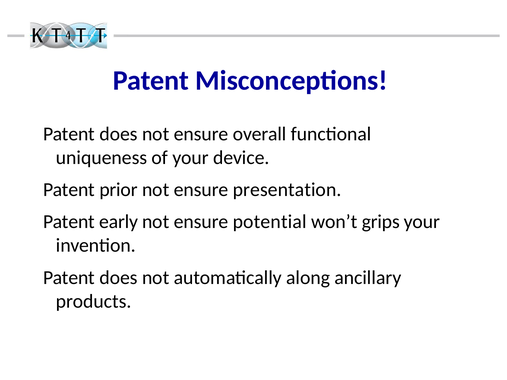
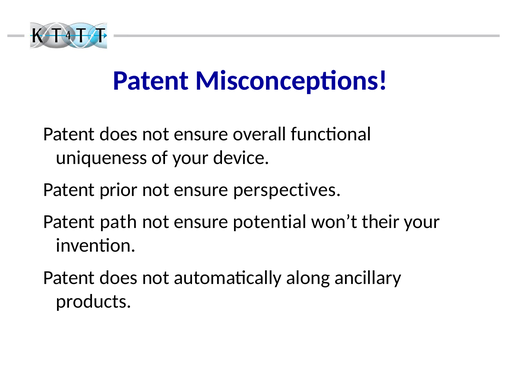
presentation: presentation -> perspectives (287, 190)
early: early -> path (118, 222)
grips: grips -> their (381, 222)
